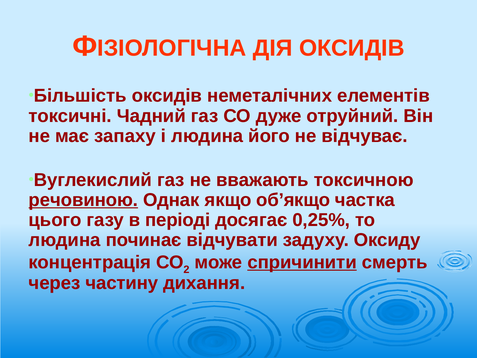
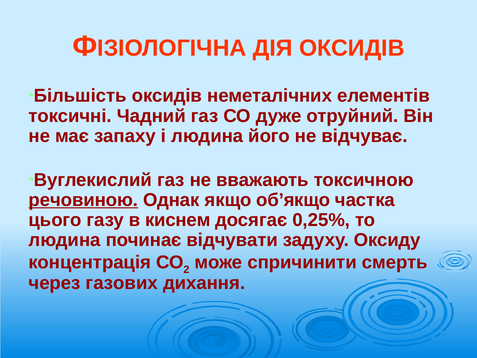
періоді: періоді -> киснем (178, 220)
спричинити underline: present -> none (302, 262)
частину: частину -> газових (122, 283)
